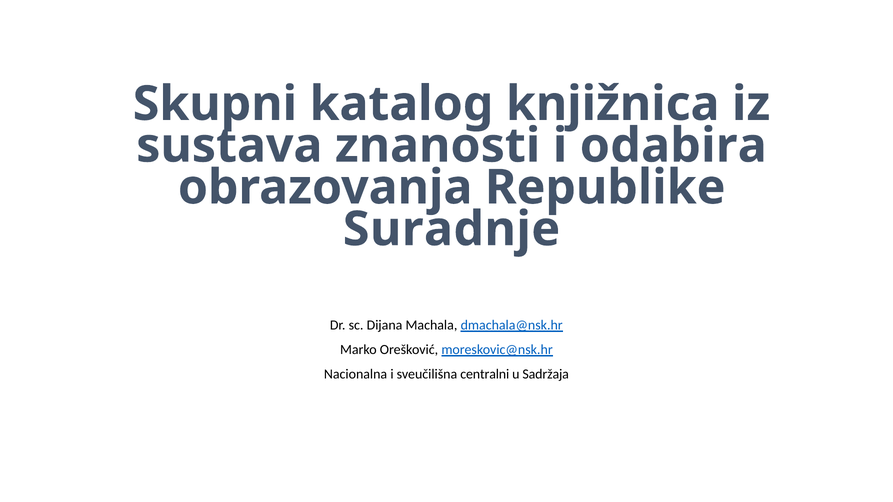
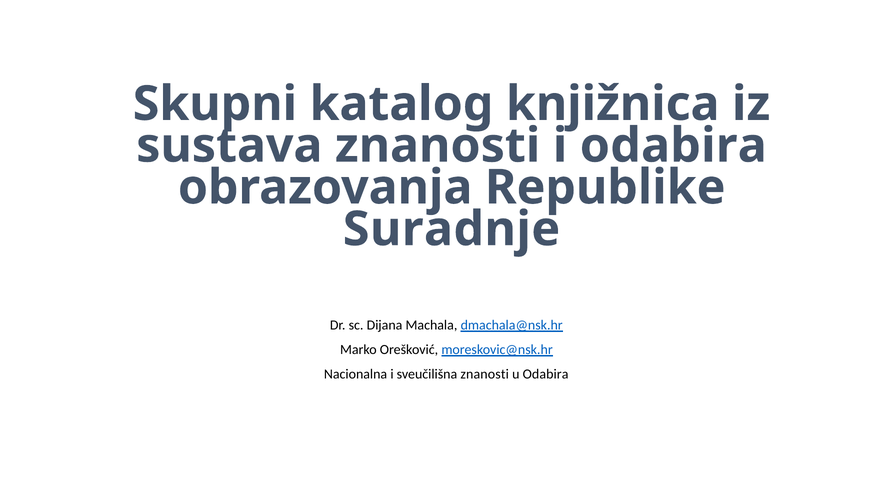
sveučilišna centralni: centralni -> znanosti (485, 374)
u Sadržaja: Sadržaja -> Odabira (546, 374)
